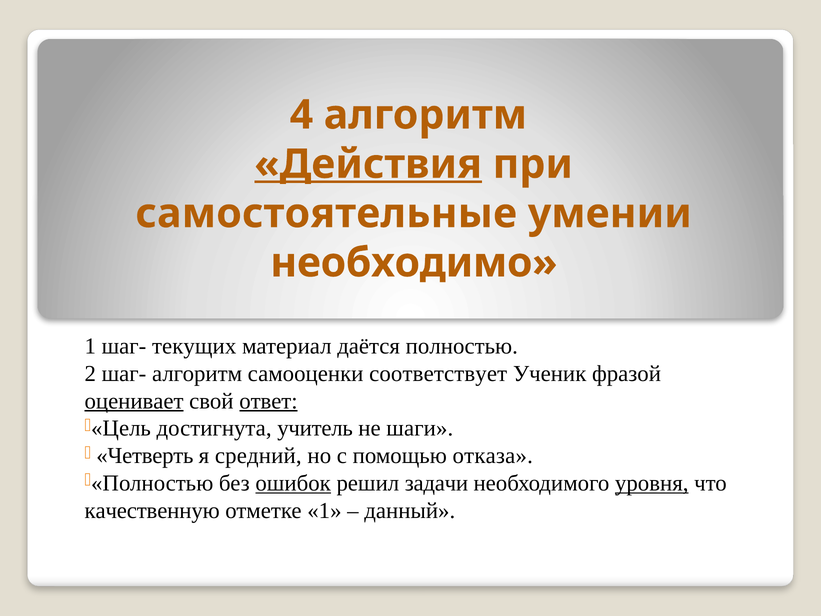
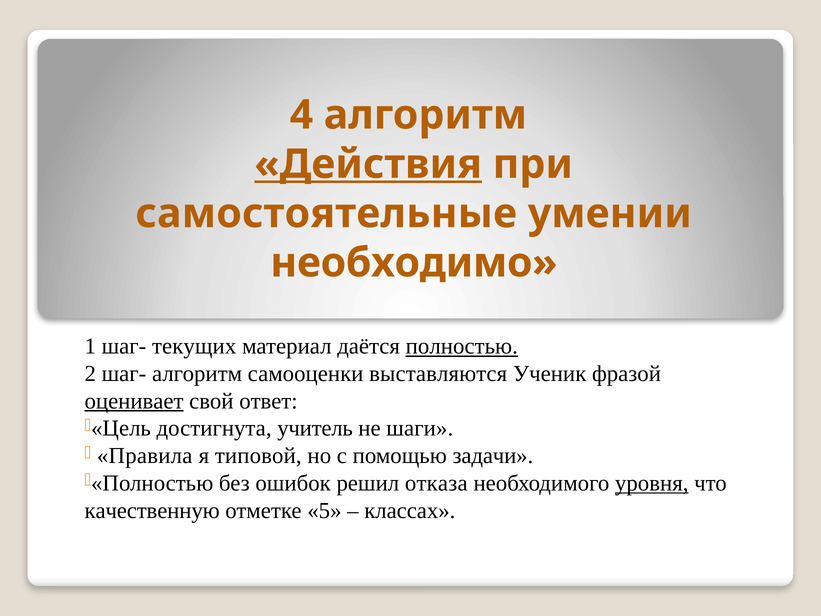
полностью underline: none -> present (462, 346)
соответствует: соответствует -> выставляются (438, 374)
ответ underline: present -> none (268, 401)
Четверть: Четверть -> Правила (145, 456)
средний: средний -> типовой (258, 456)
отказа: отказа -> задачи (493, 456)
ошибок underline: present -> none (293, 483)
задачи: задачи -> отказа (436, 483)
отметке 1: 1 -> 5 (324, 510)
данный: данный -> классах (410, 510)
